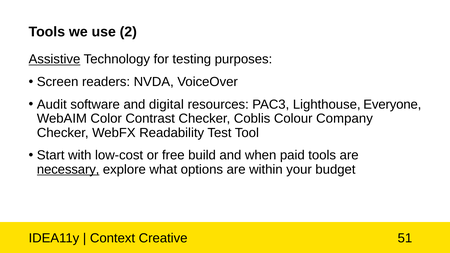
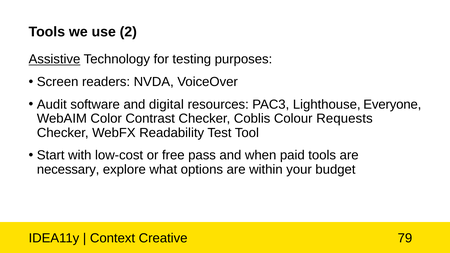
Company: Company -> Requests (344, 119)
build: build -> pass (202, 155)
necessary underline: present -> none (68, 170)
51: 51 -> 79 (405, 238)
